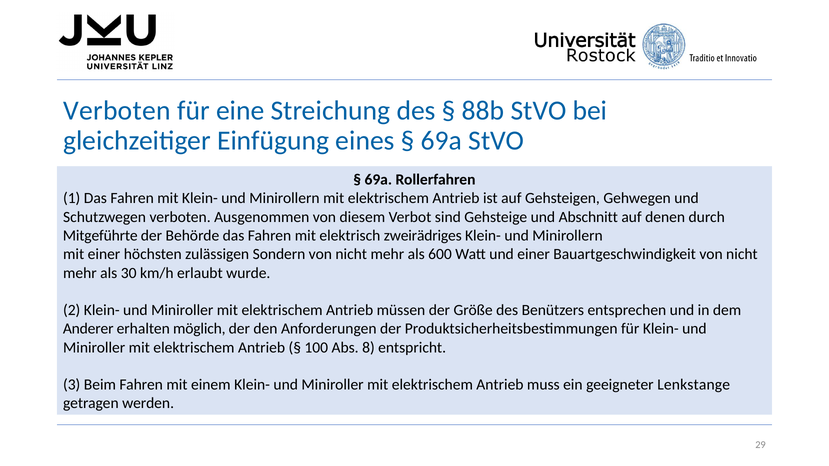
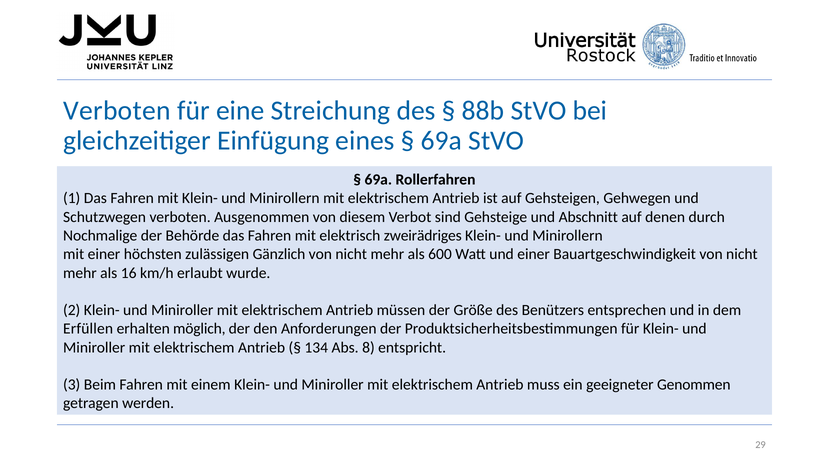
Mitgeführte: Mitgeführte -> Nochmalige (100, 236)
Sondern: Sondern -> Gänzlich (279, 254)
30: 30 -> 16 (129, 273)
Anderer: Anderer -> Erfüllen (88, 329)
100: 100 -> 134 (316, 348)
Lenkstange: Lenkstange -> Genommen (694, 385)
